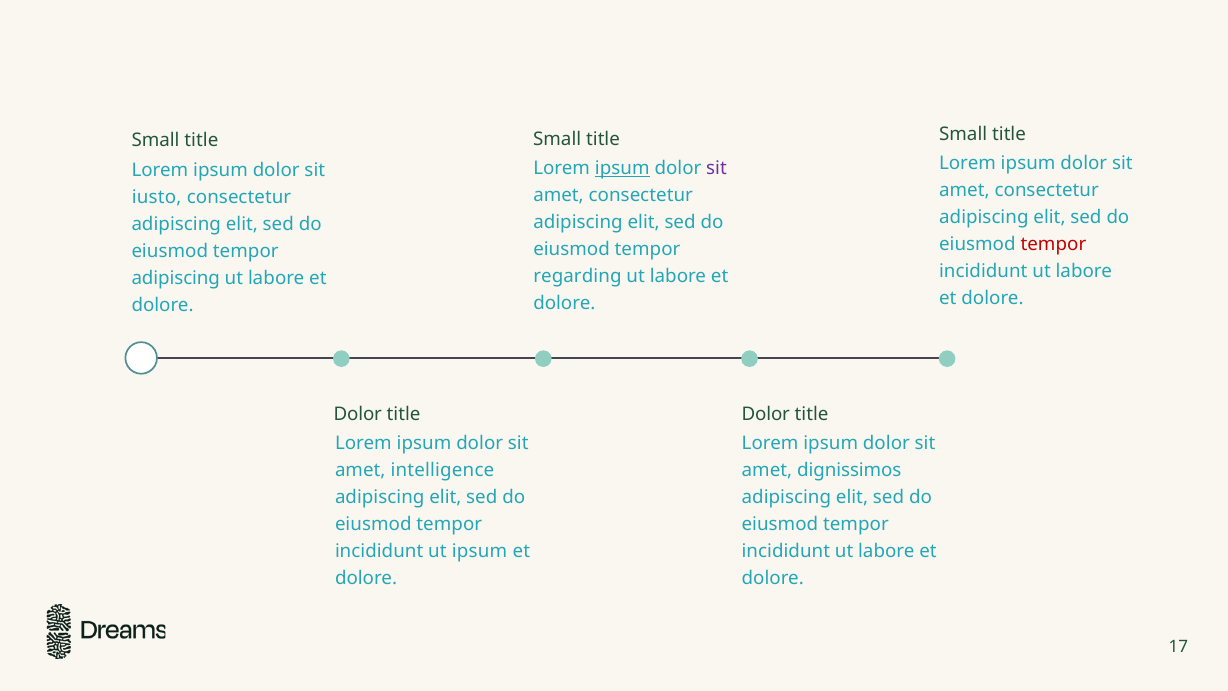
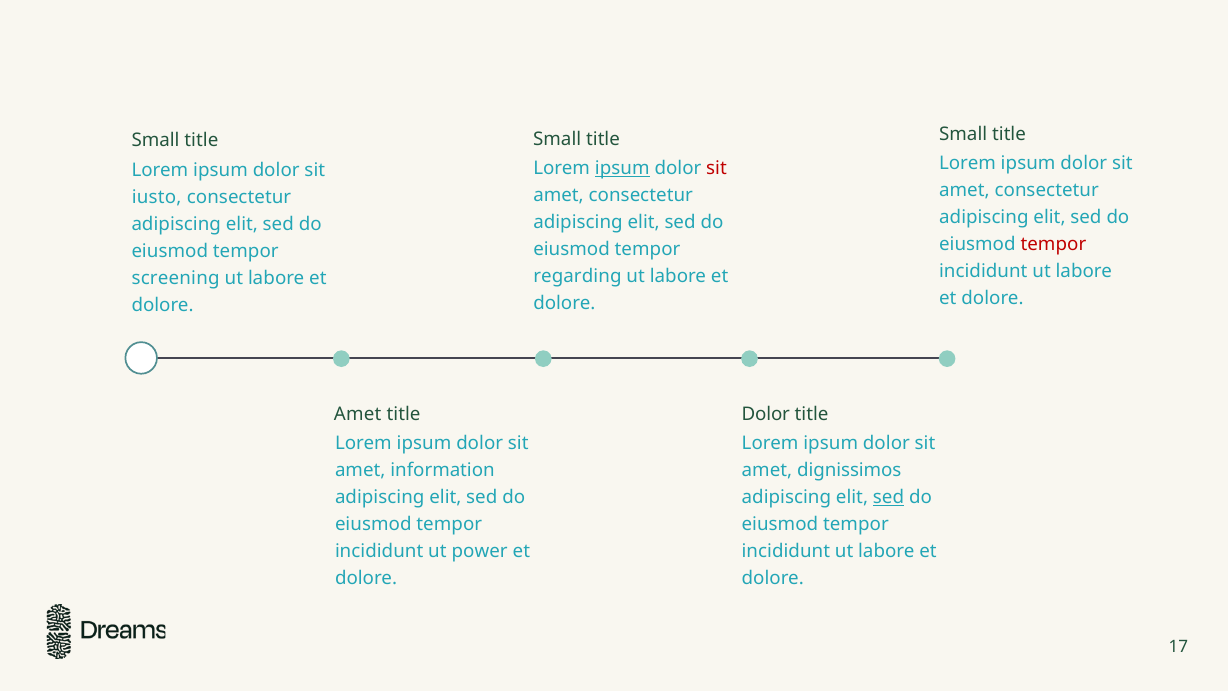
sit colour: purple -> red (717, 168)
adipiscing: adipiscing -> screening (176, 278)
Dolor: Dolor -> Amet (358, 414)
intelligence: intelligence -> information (443, 471)
sed underline: none -> present (888, 498)
ut ipsum: ipsum -> power (480, 552)
